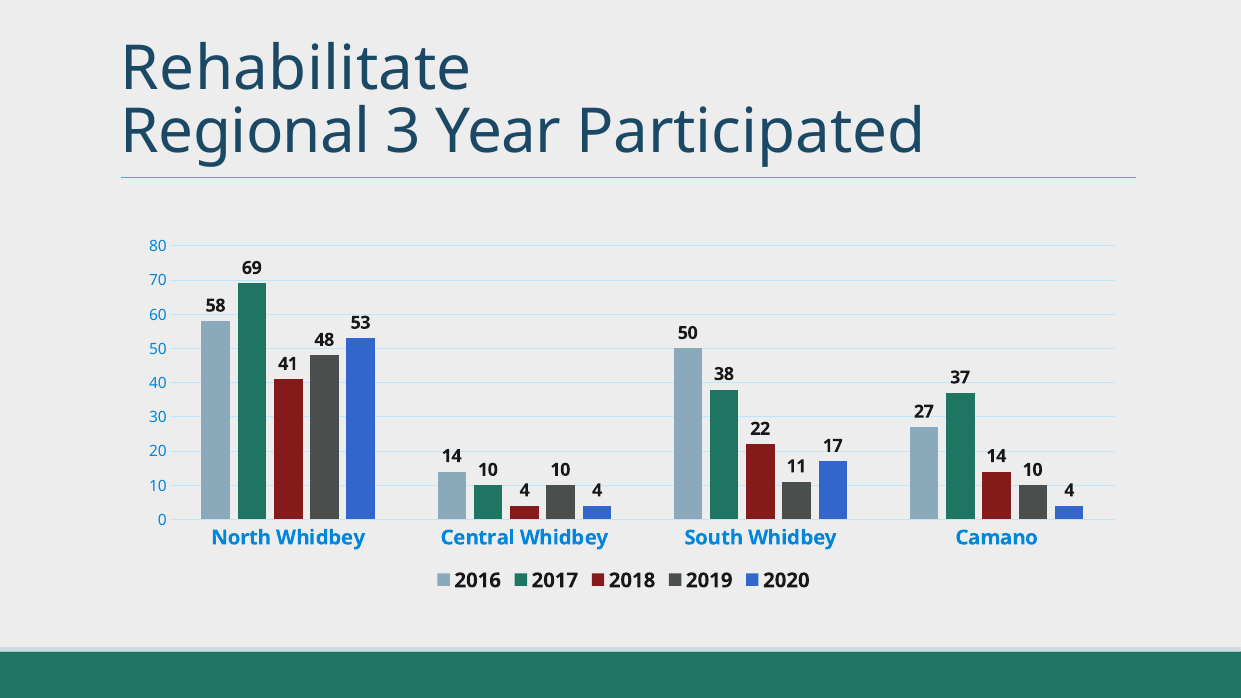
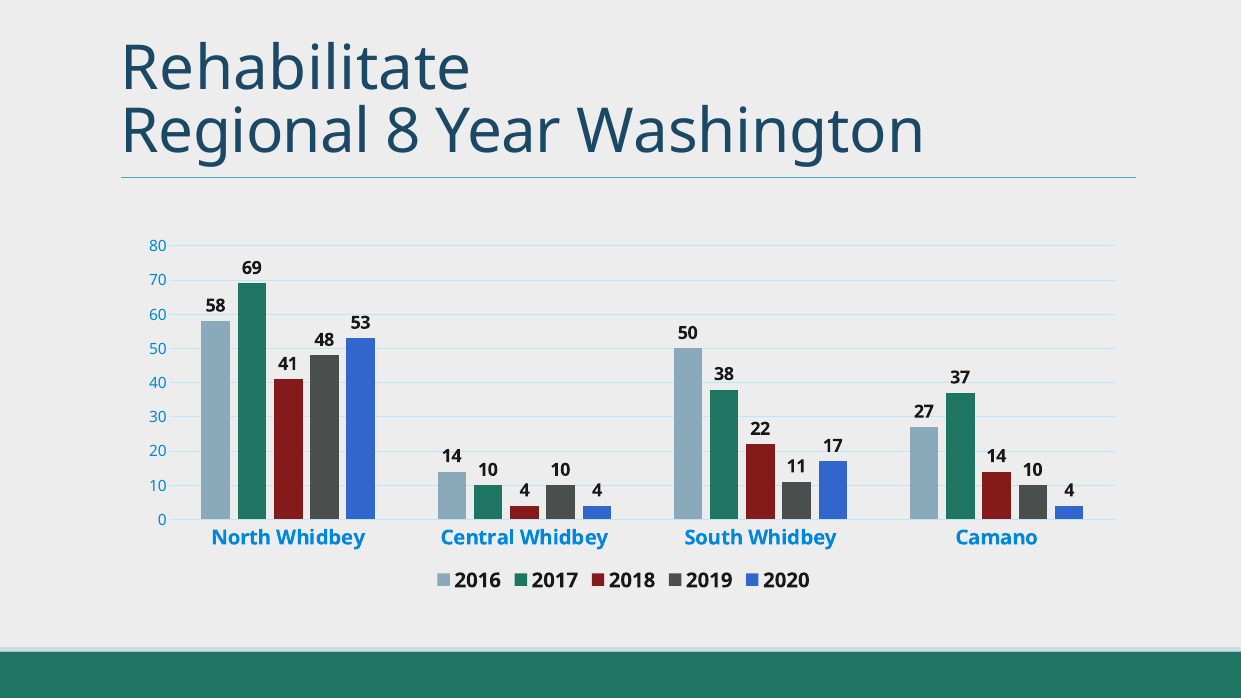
3: 3 -> 8 (403, 132)
Participated: Participated -> Washington (751, 132)
